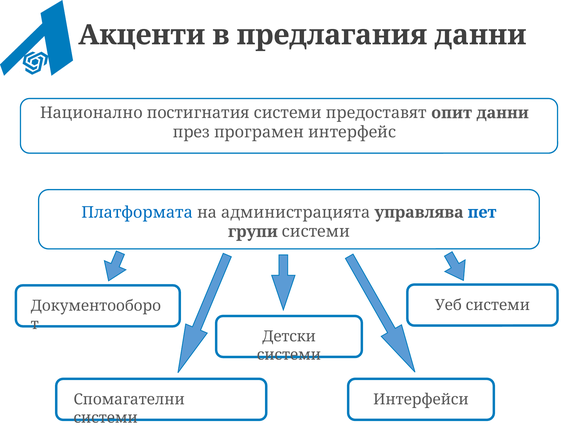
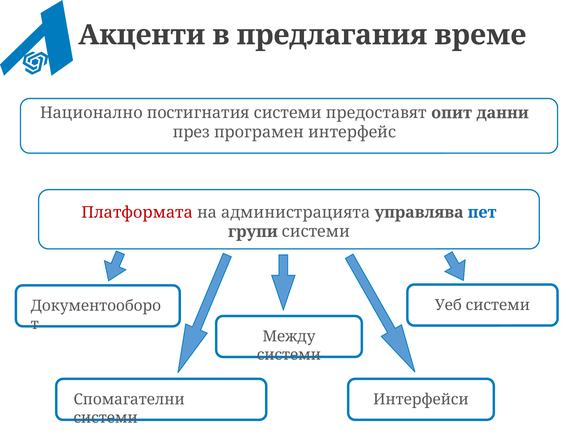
предлагания данни: данни -> време (480, 35)
Платформата colour: blue -> red (137, 212)
Детски: Детски -> Между (289, 336)
